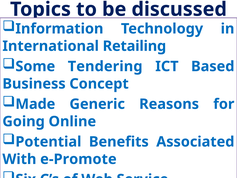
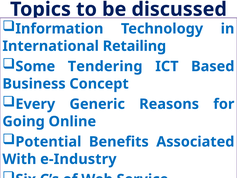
Made: Made -> Every (35, 104)
e-Promote: e-Promote -> e-Industry (78, 159)
